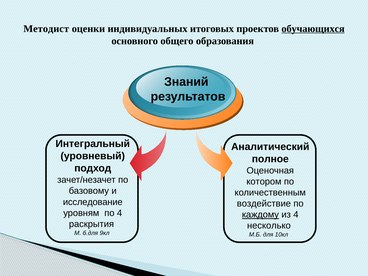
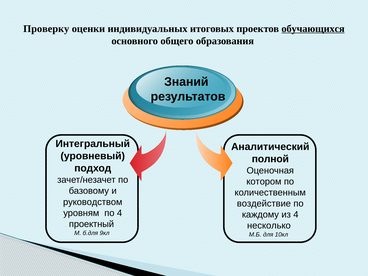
Методист: Методист -> Проверку (46, 29)
полное: полное -> полной (270, 159)
исследование: исследование -> руководством (93, 202)
каждому underline: present -> none (260, 215)
раскрытия: раскрытия -> проектный (91, 224)
